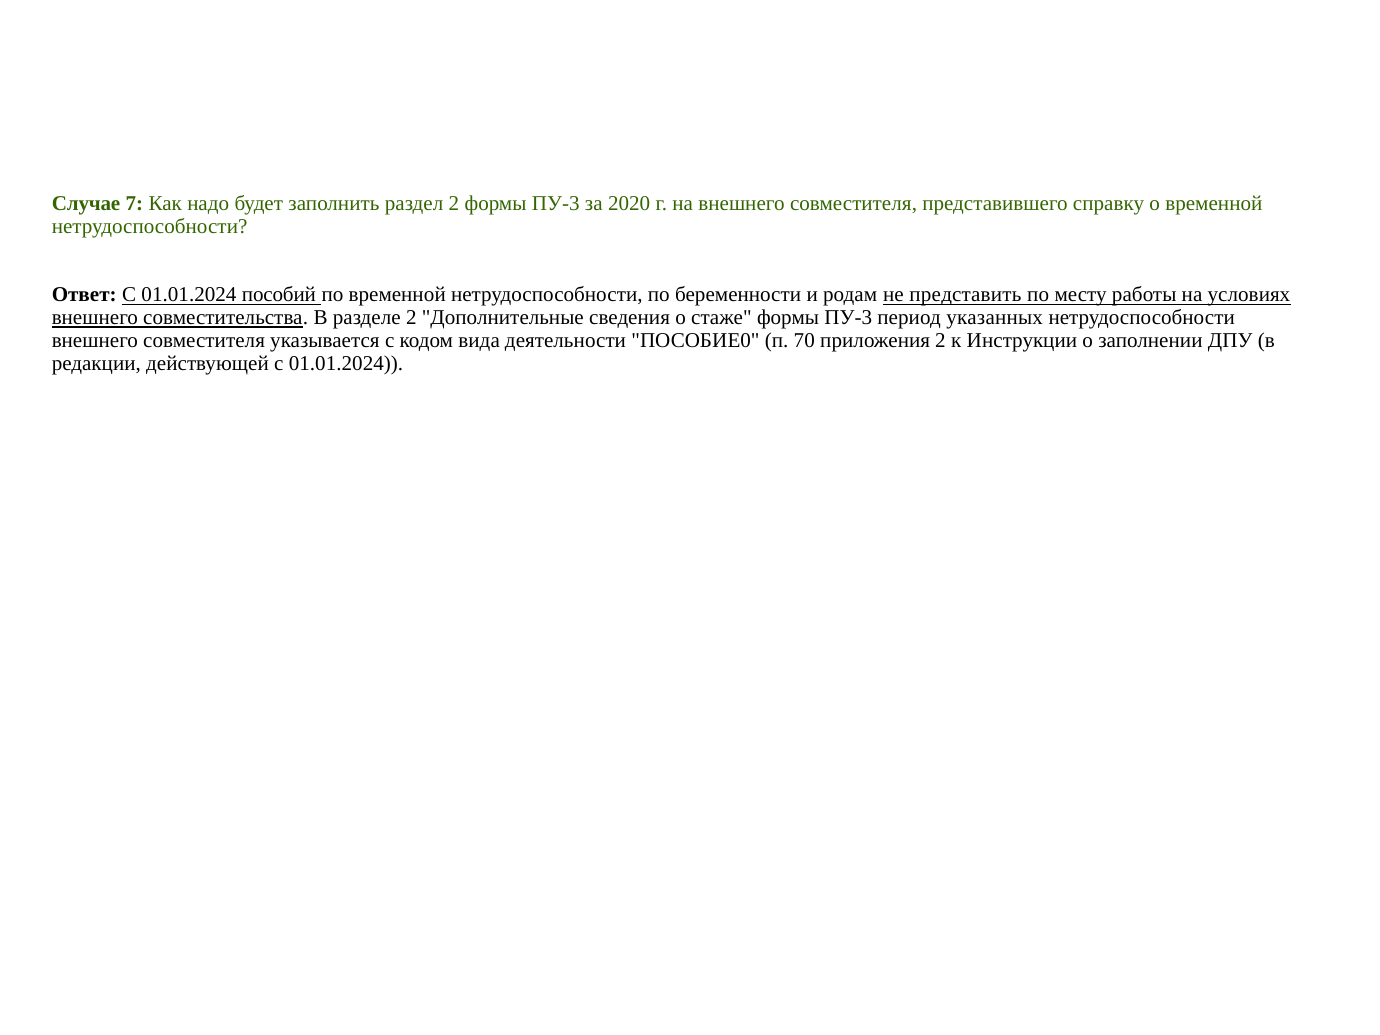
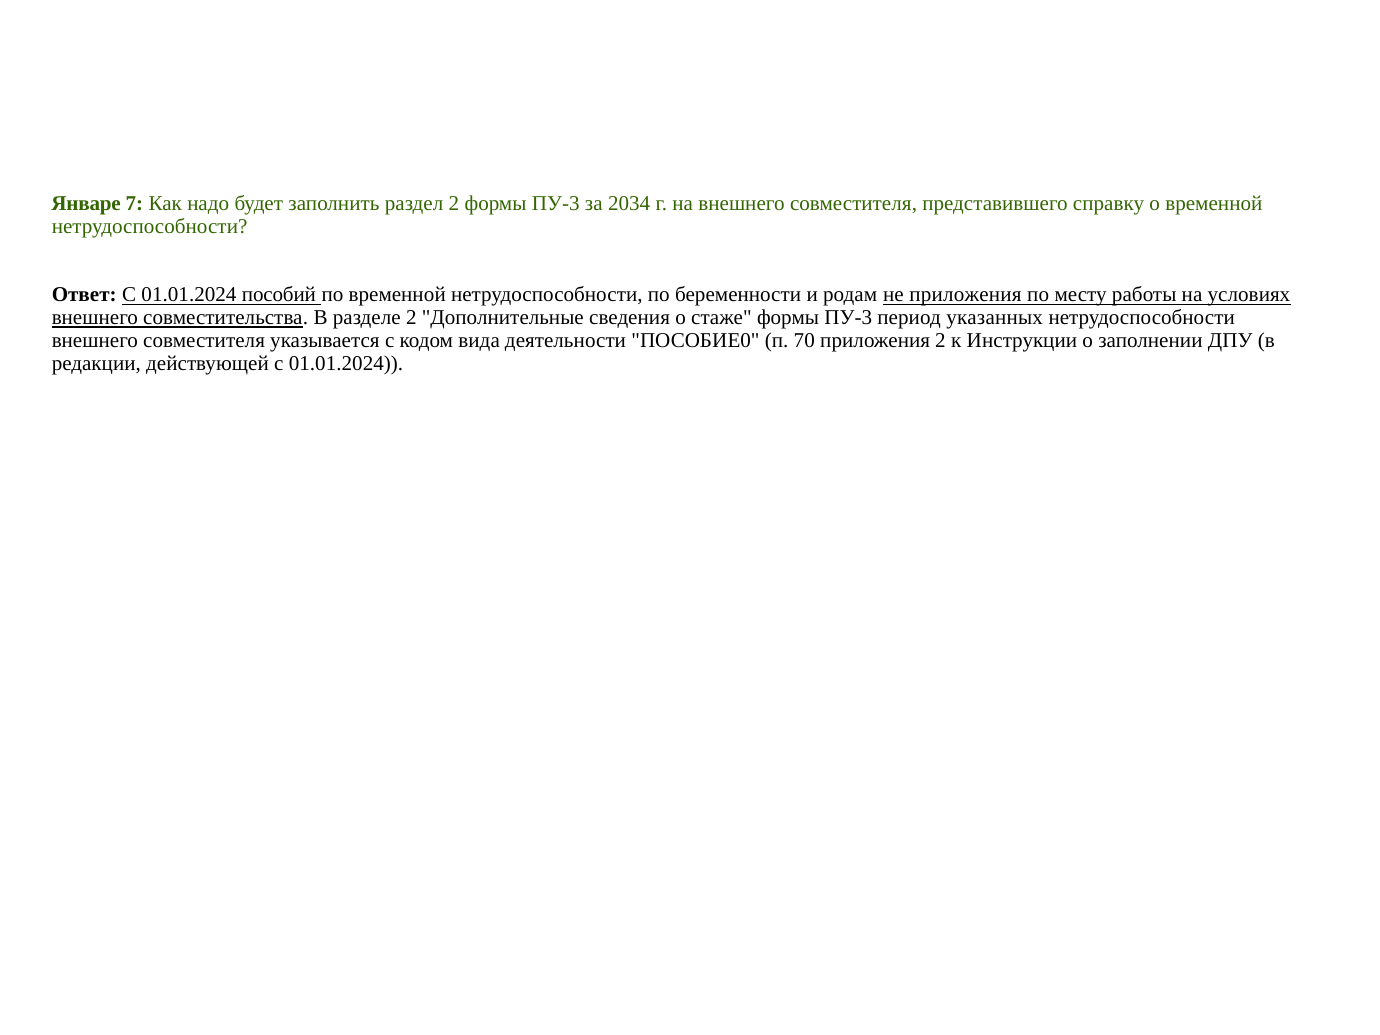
Случае: Случае -> Январе (86, 204)
2020: 2020 -> 2034 (629, 204)
не представить: представить -> приложения (965, 295)
